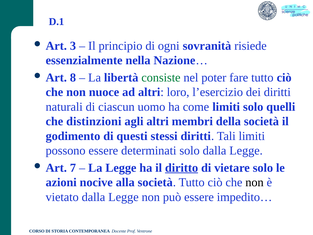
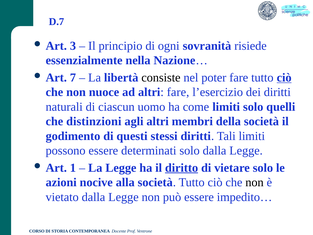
D.1: D.1 -> D.7 (56, 22)
8: 8 -> 7 (73, 77)
consiste colour: green -> black (161, 77)
ciò underline: none -> present (284, 77)
altri loro: loro -> fare (178, 92)
7: 7 -> 1 (73, 168)
